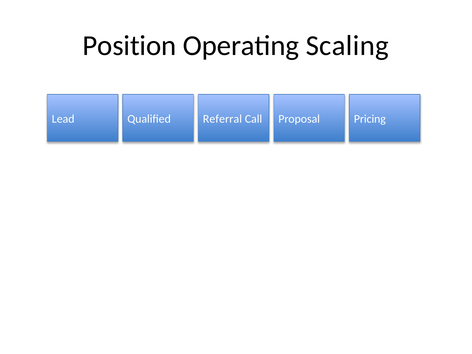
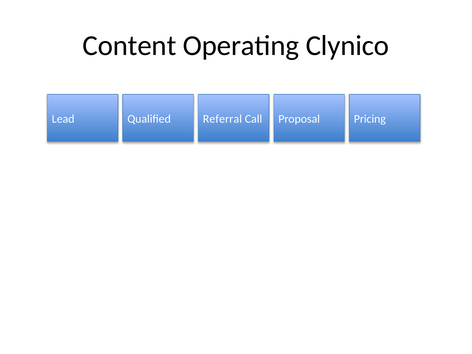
Position: Position -> Content (129, 46)
Scaling: Scaling -> Clynico (347, 46)
